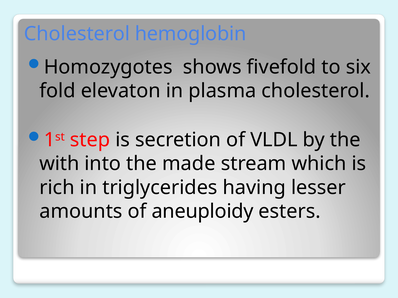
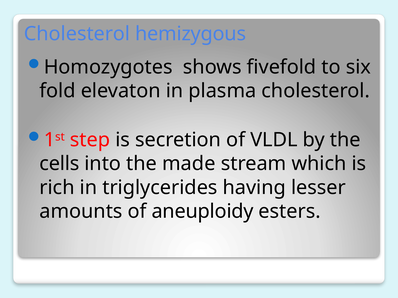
hemoglobin: hemoglobin -> hemizygous (191, 34)
with: with -> cells (59, 164)
